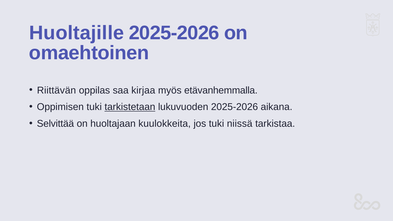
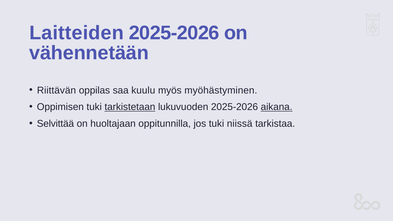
Huoltajille: Huoltajille -> Laitteiden (77, 33)
omaehtoinen: omaehtoinen -> vähennetään (89, 53)
kirjaa: kirjaa -> kuulu (143, 90)
etävanhemmalla: etävanhemmalla -> myöhästyminen (221, 90)
aikana underline: none -> present (277, 107)
kuulokkeita: kuulokkeita -> oppitunnilla (165, 124)
